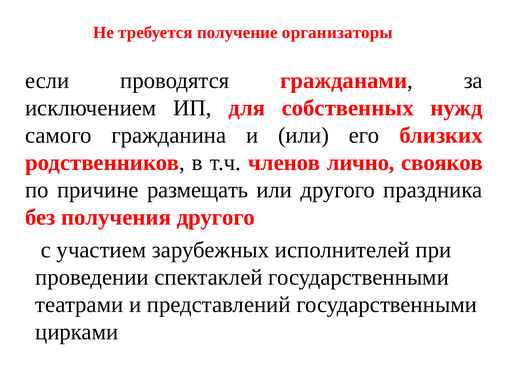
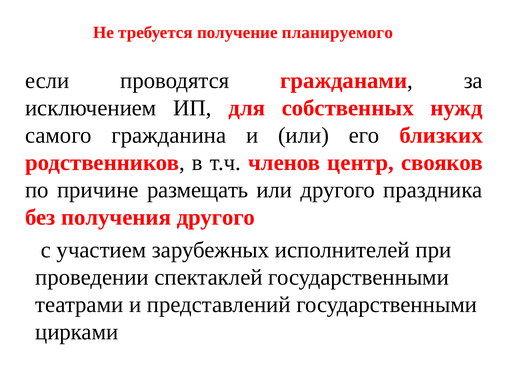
организаторы: организаторы -> планируемого (338, 33)
лично: лично -> центр (361, 163)
